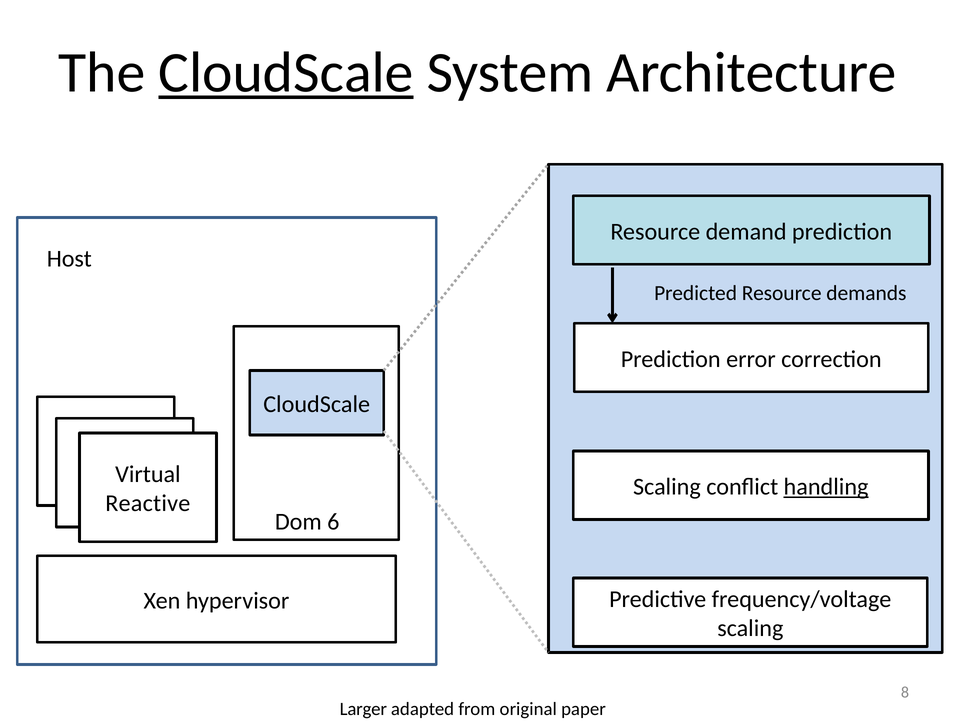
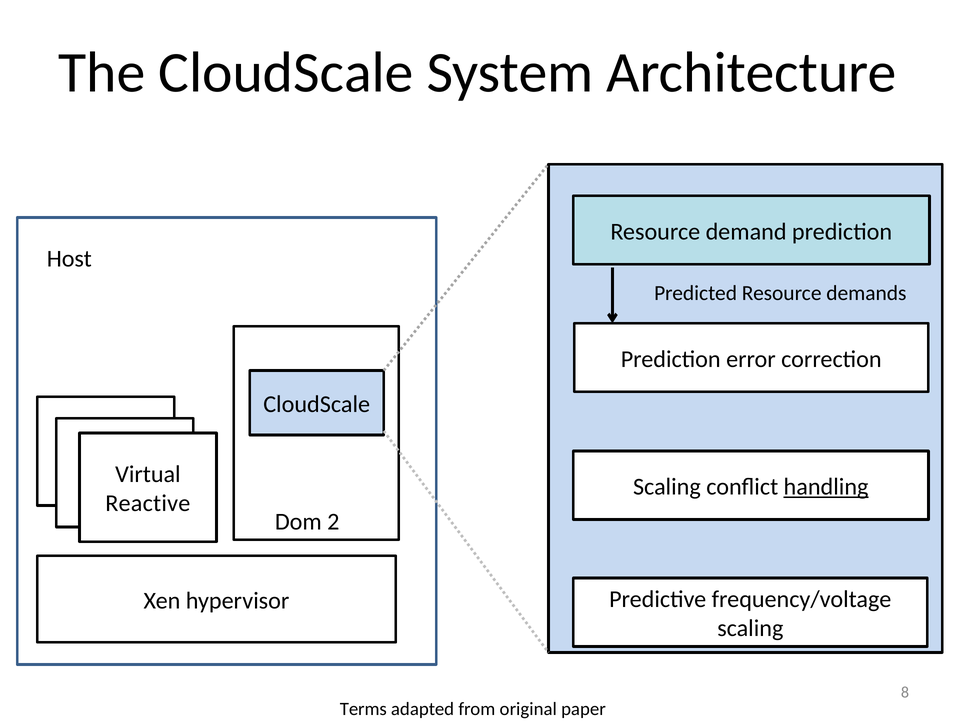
CloudScale underline: present -> none (286, 73)
6: 6 -> 2 (333, 522)
Larger: Larger -> Terms (363, 709)
